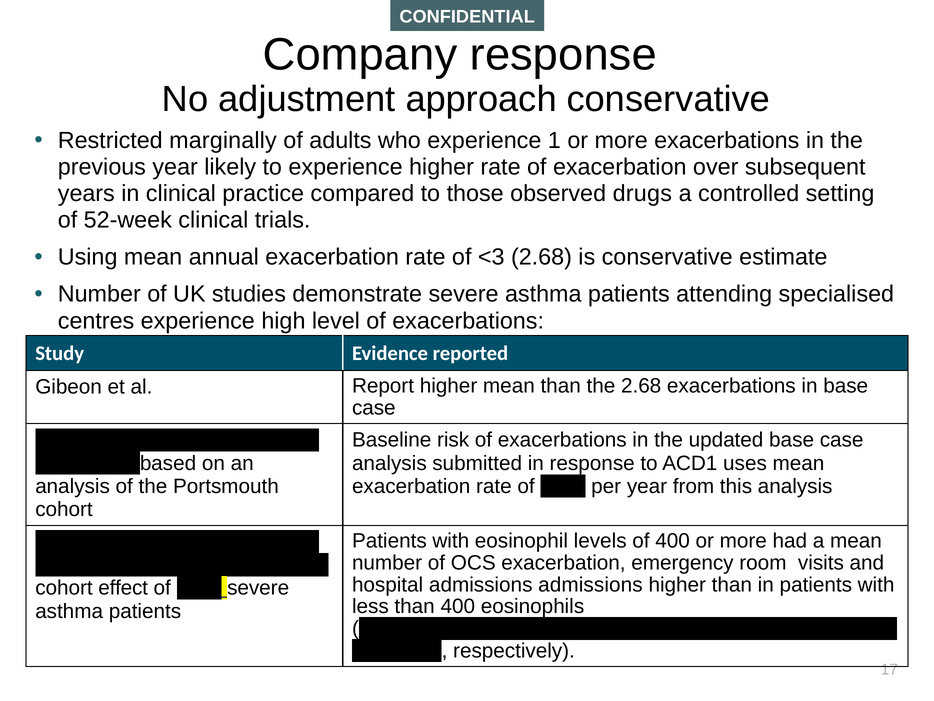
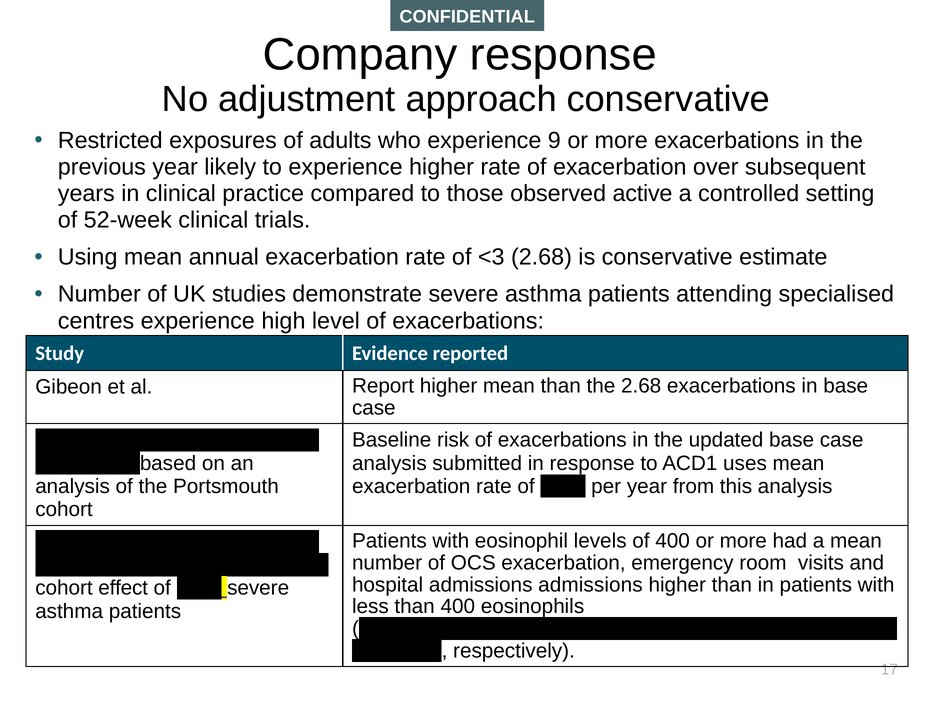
marginally: marginally -> exposures (223, 140)
1: 1 -> 9 (554, 140)
drugs: drugs -> active (643, 193)
